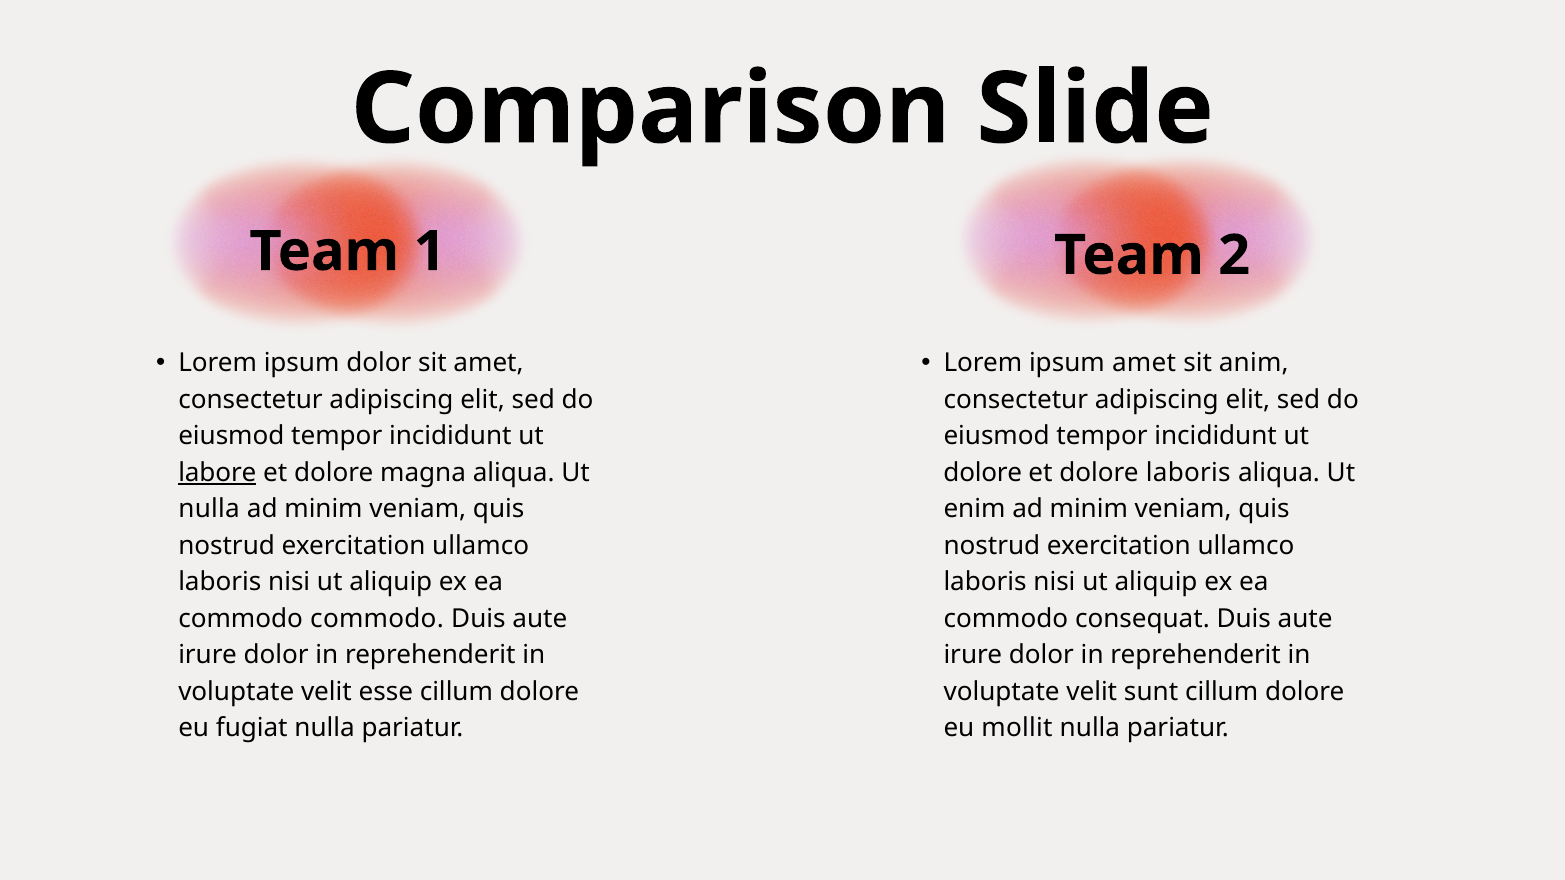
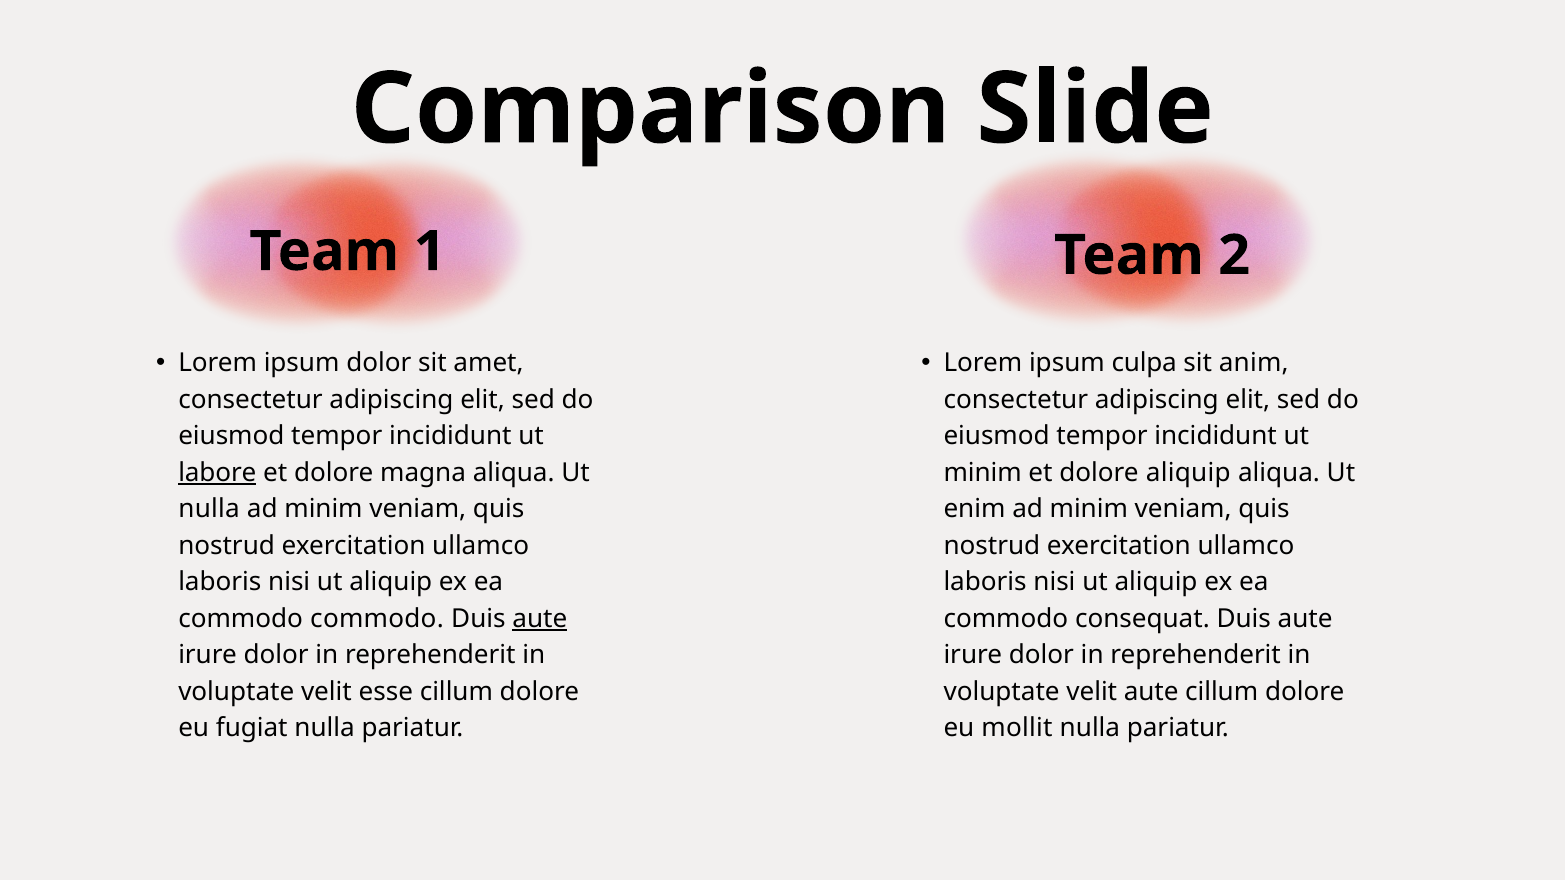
ipsum amet: amet -> culpa (1144, 363)
dolore: dolore -> minim (983, 473)
dolore laboris: laboris -> aliquip (1188, 473)
aute underline: none -> present (540, 619)
velit sunt: sunt -> aute (1151, 692)
